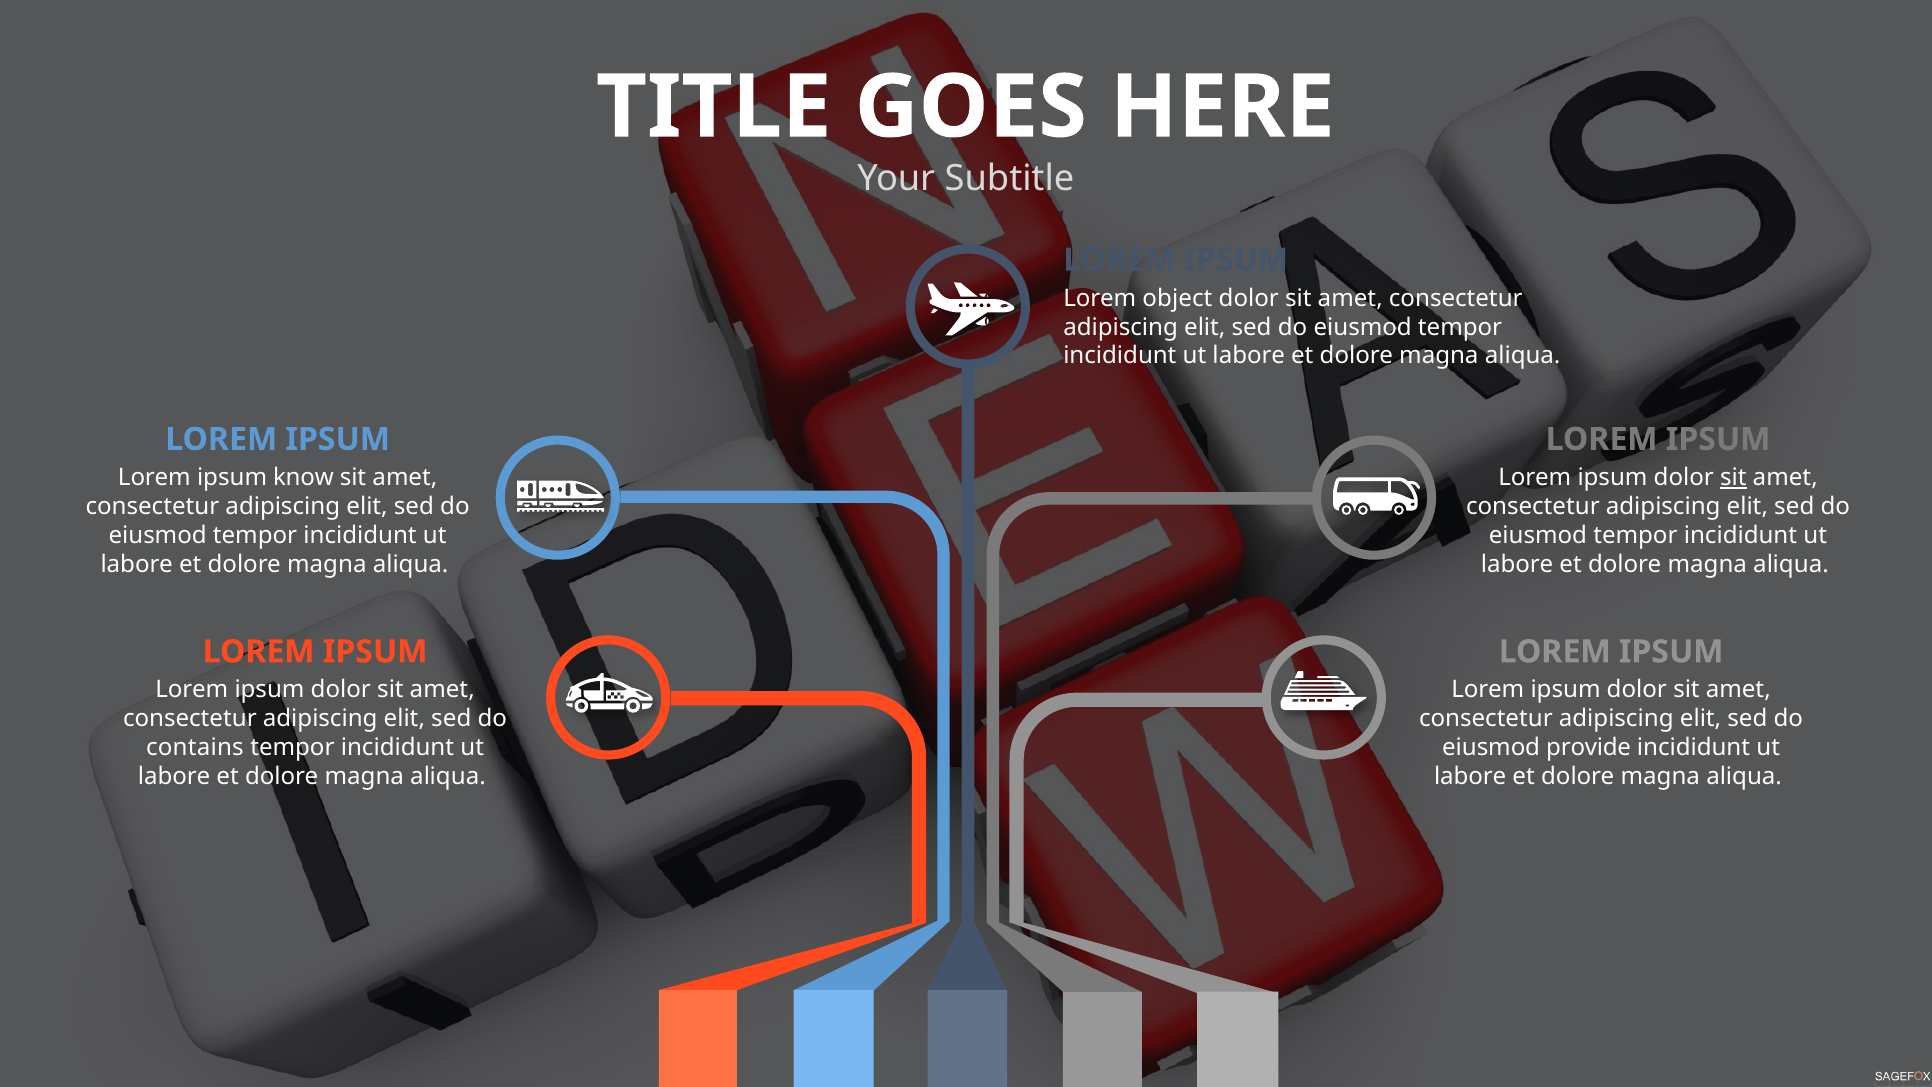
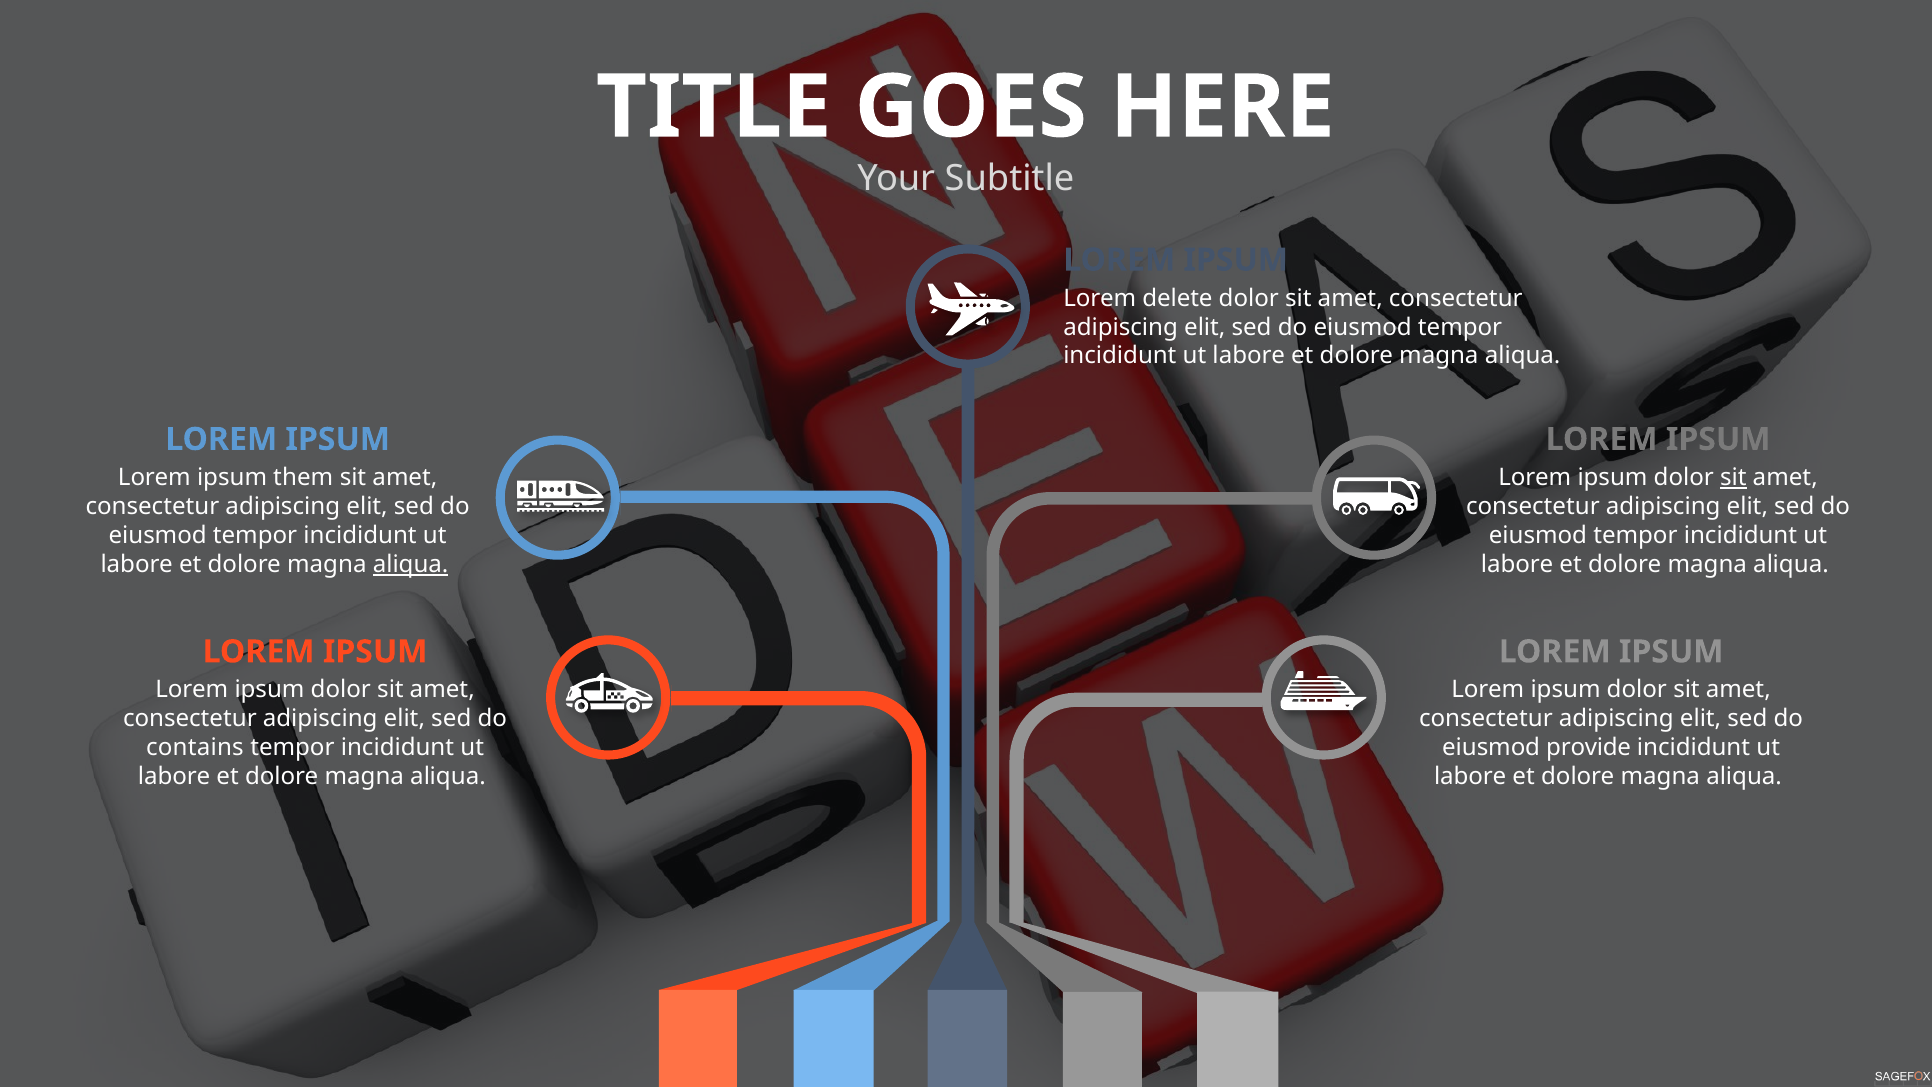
object: object -> delete (1178, 298)
know: know -> them (303, 477)
aliqua underline: none -> present (411, 564)
